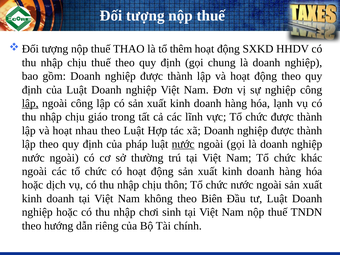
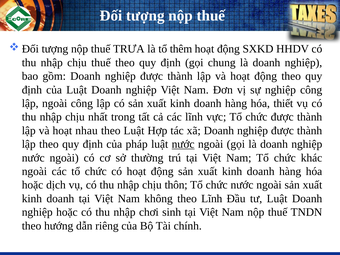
THAO: THAO -> TRƯA (129, 49)
lập underline: present -> none (30, 103)
lạnh: lạnh -> thiết (283, 103)
giáo: giáo -> nhất (98, 117)
theo Biên: Biên -> Lĩnh (212, 199)
